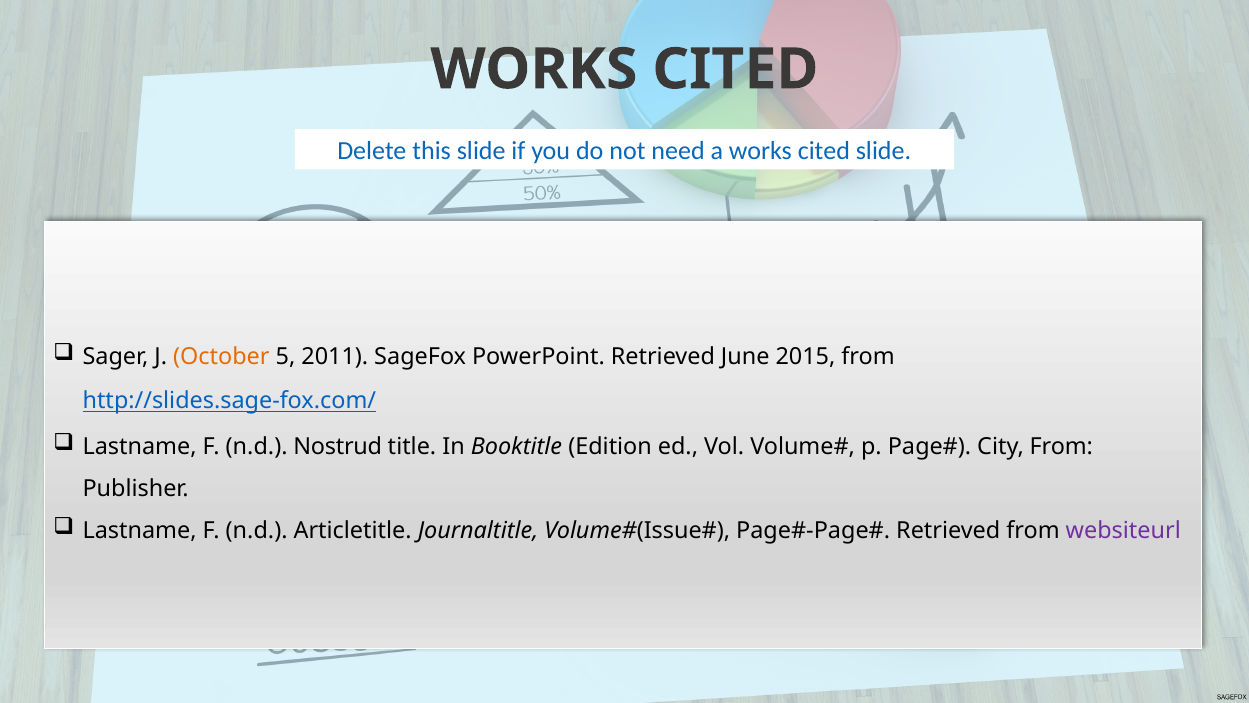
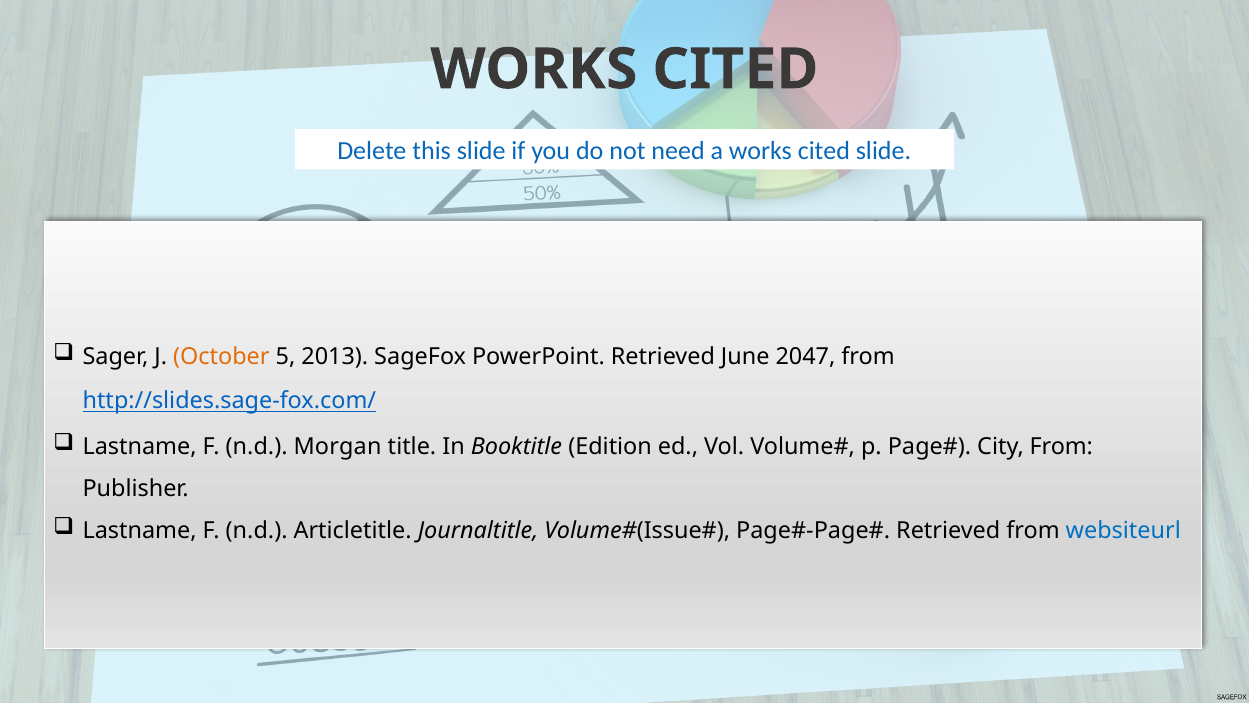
2011: 2011 -> 2013 (335, 356)
2015: 2015 -> 2047 (805, 356)
Nostrud: Nostrud -> Morgan (338, 446)
websiteurl colour: purple -> blue (1123, 531)
